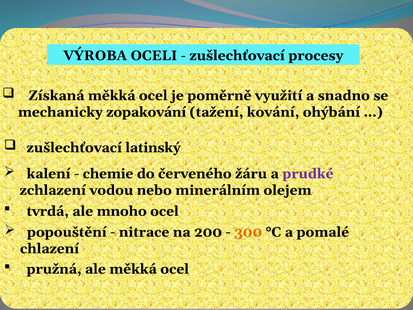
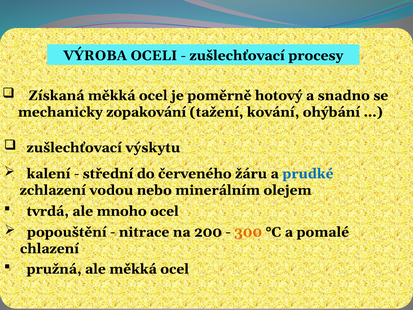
využití: využití -> hotový (279, 96)
latinský: latinský -> výskytu (153, 148)
chemie: chemie -> střední (108, 174)
prudké colour: purple -> blue (308, 174)
